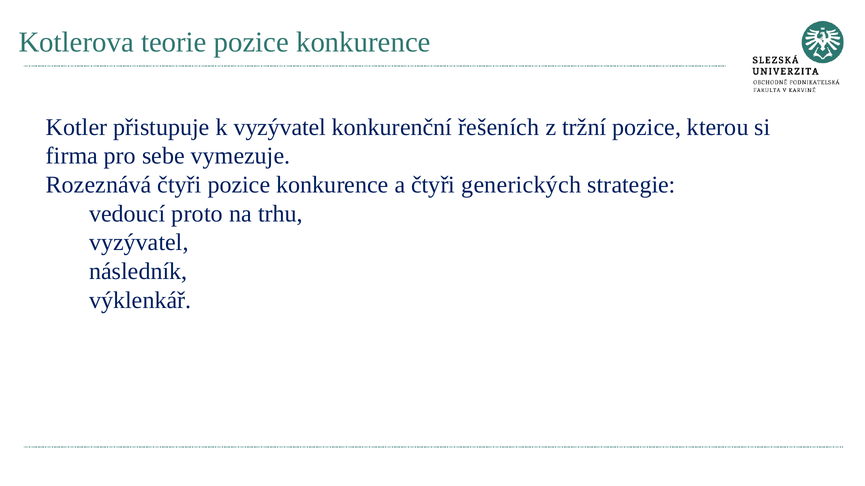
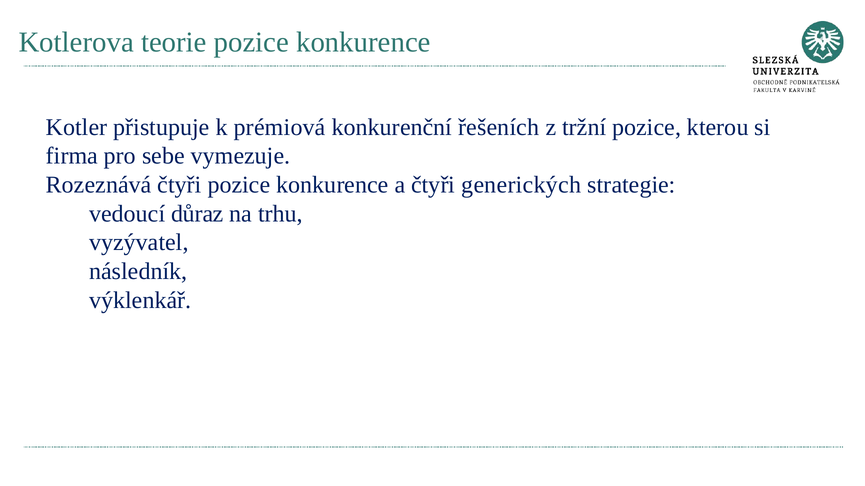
k vyzývatel: vyzývatel -> prémiová (280, 127)
proto: proto -> důraz (197, 214)
